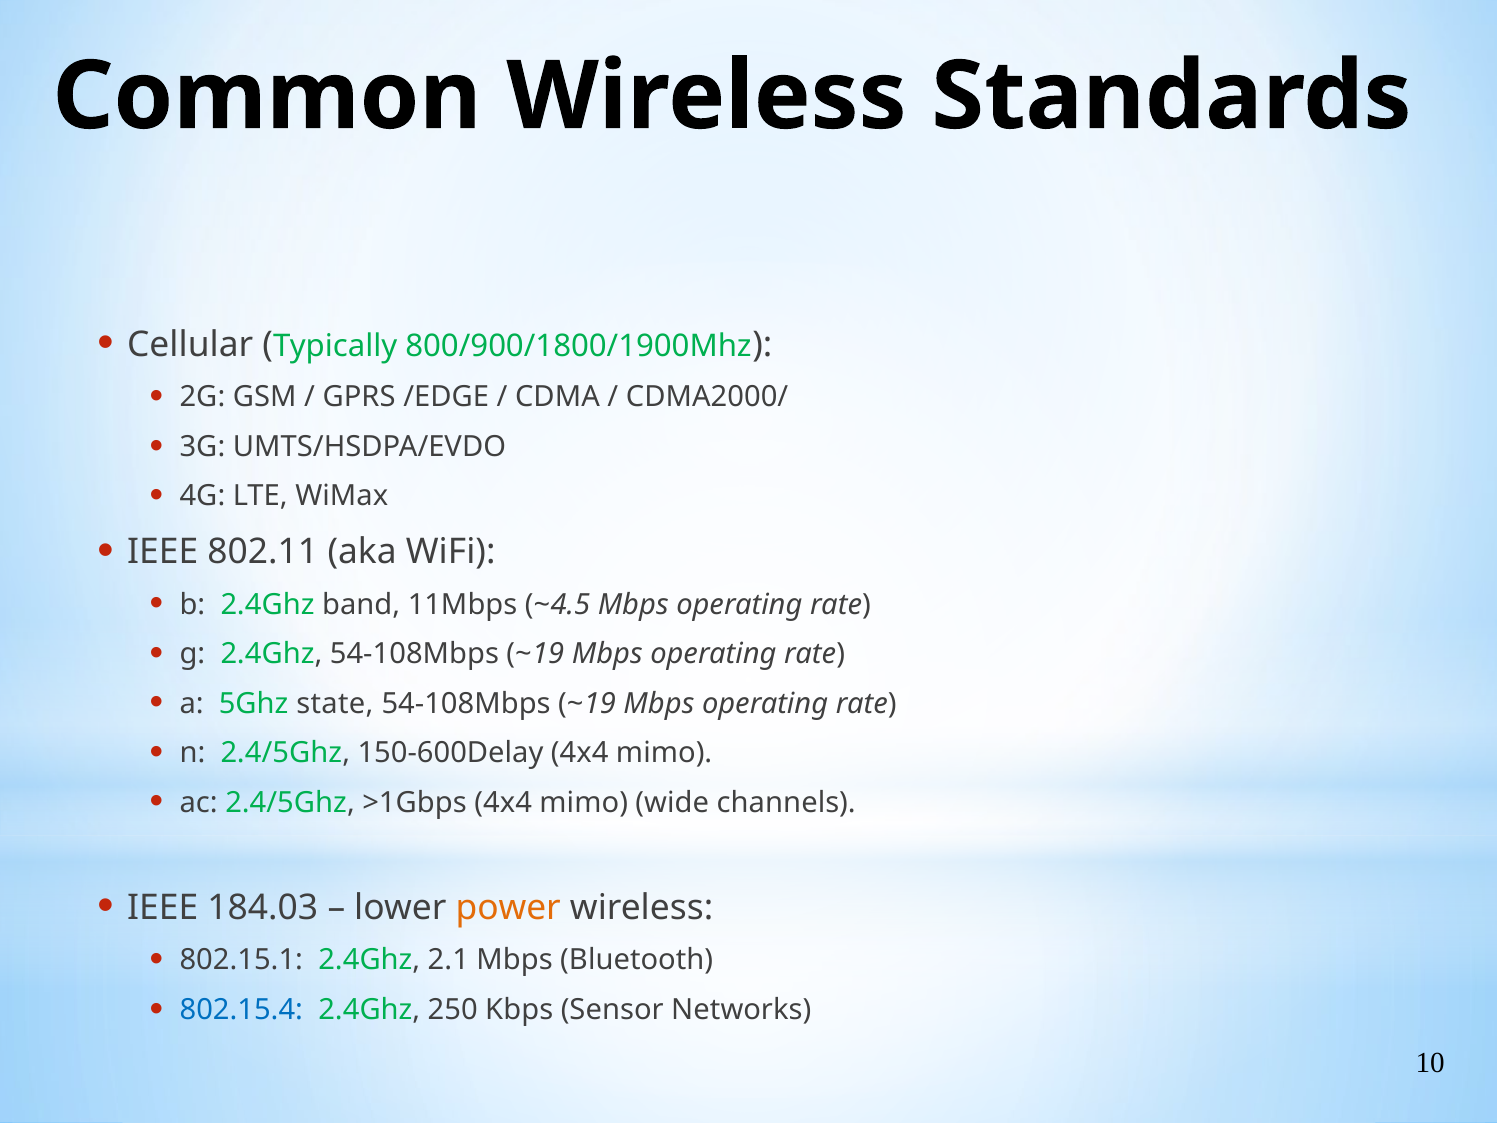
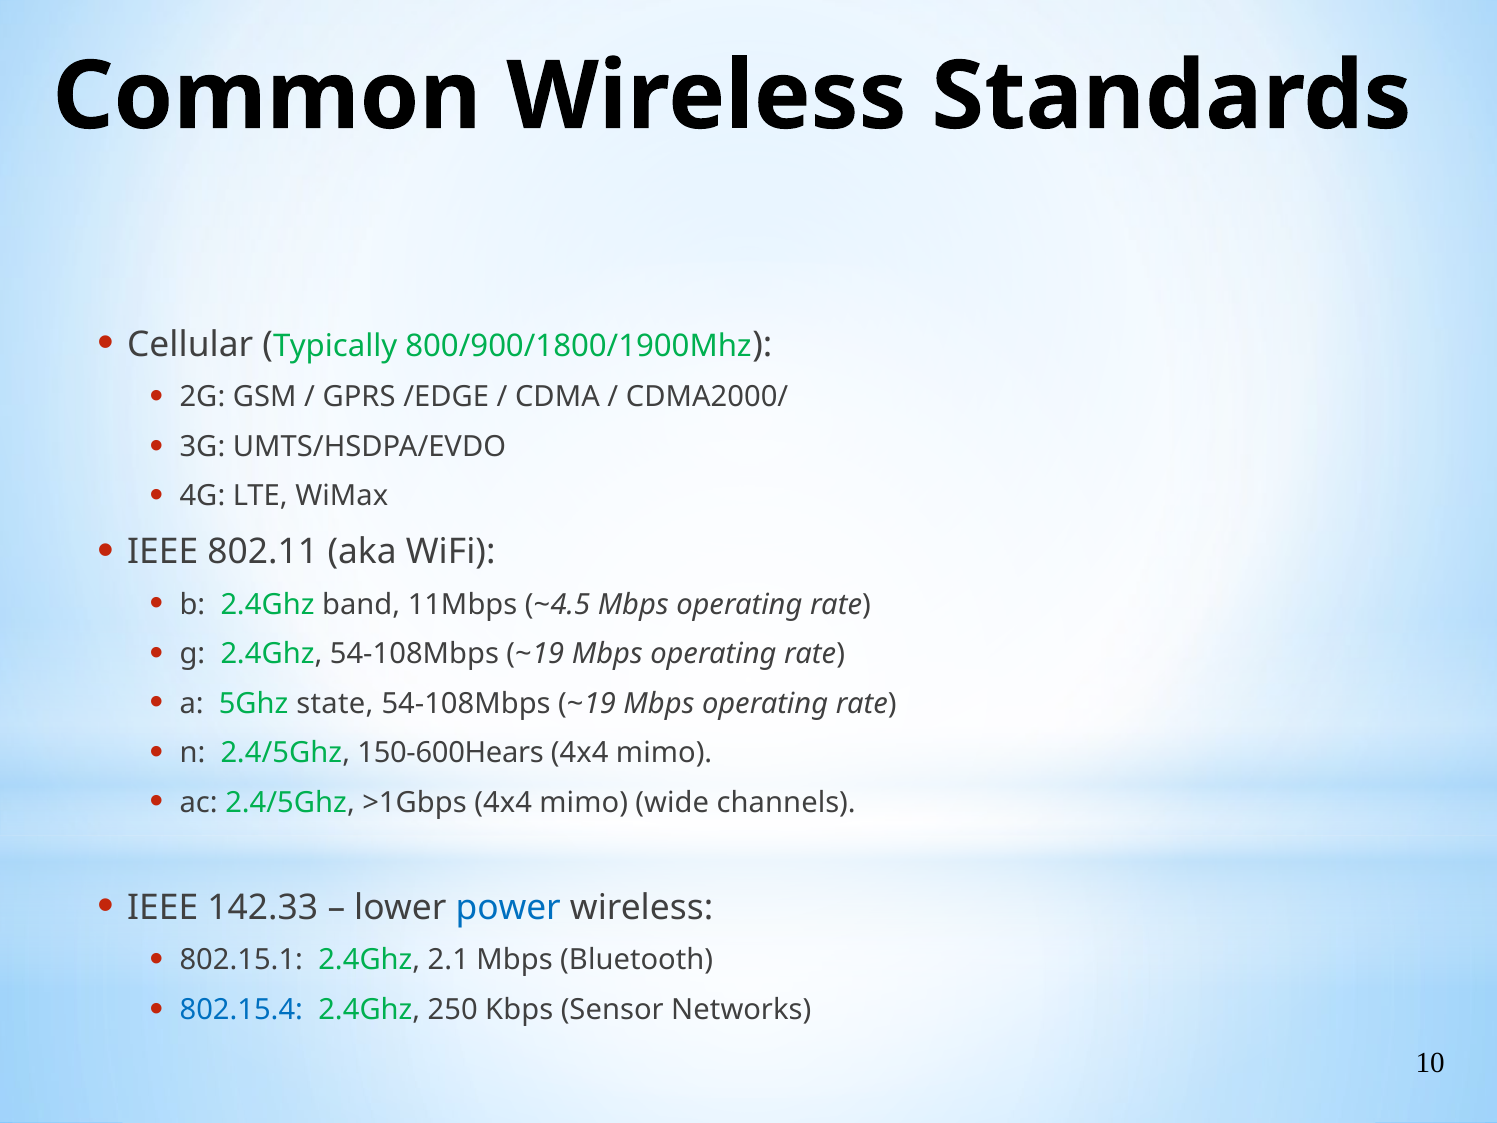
150-600Delay: 150-600Delay -> 150-600Hears (451, 753)
184.03: 184.03 -> 142.33 (263, 907)
power colour: orange -> blue (508, 907)
